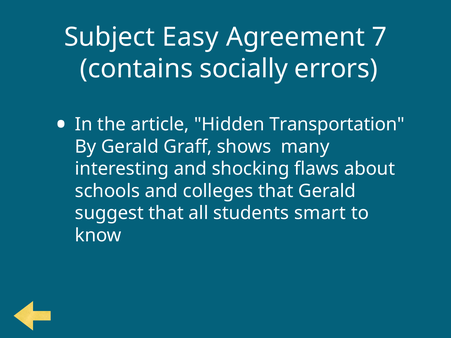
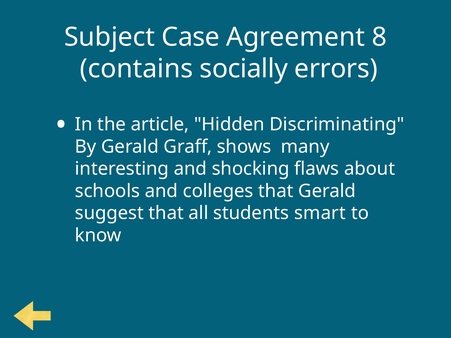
Easy: Easy -> Case (191, 37)
7: 7 -> 8 (379, 37)
Transportation: Transportation -> Discriminating (337, 125)
